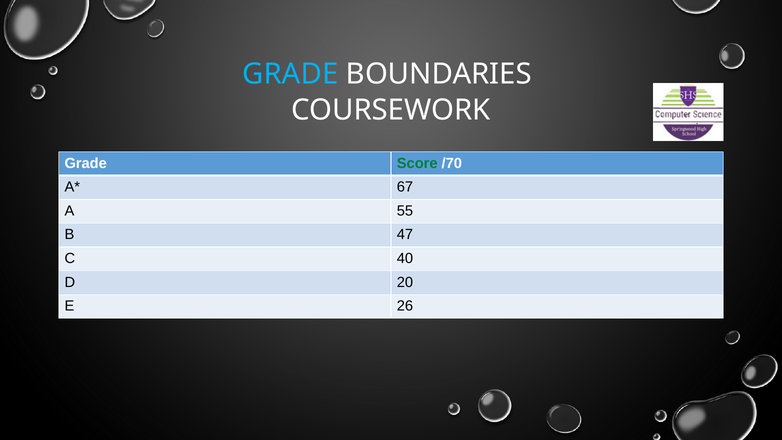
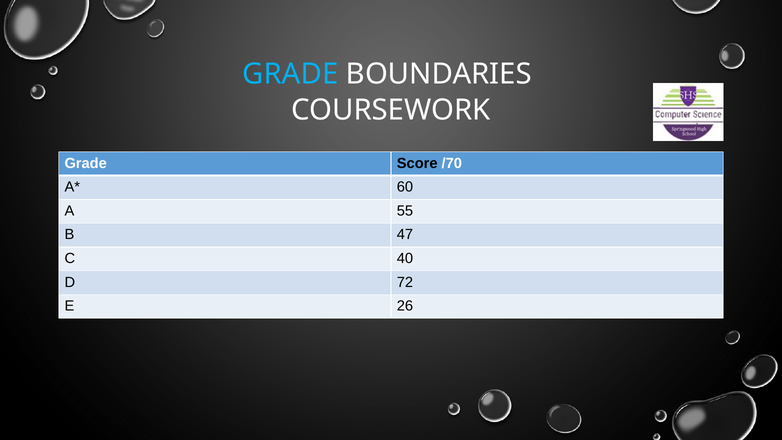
Score colour: green -> black (417, 163)
67: 67 -> 60 (405, 187)
20: 20 -> 72 (405, 282)
